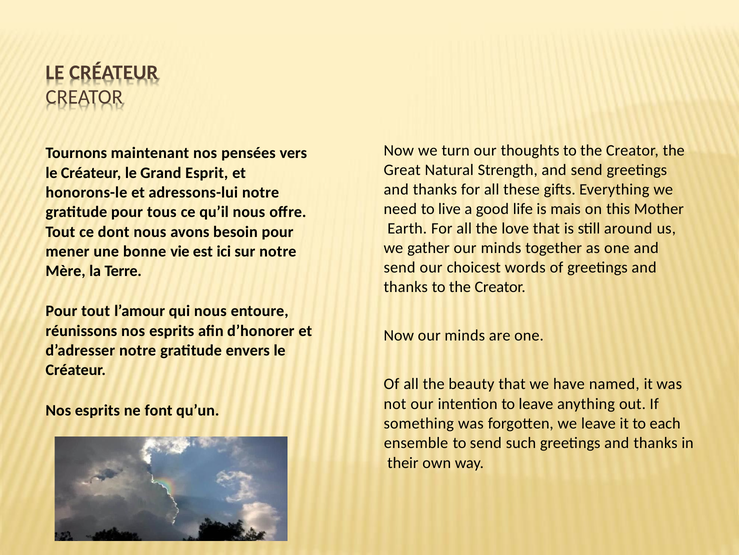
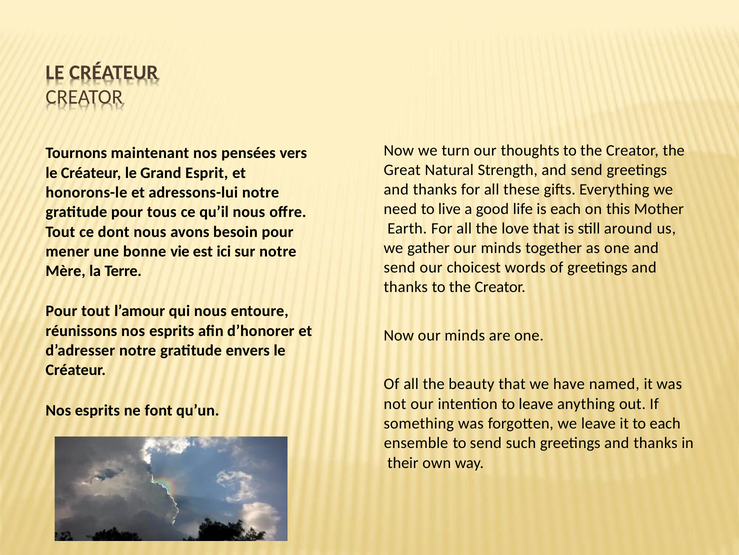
is mais: mais -> each (566, 209)
